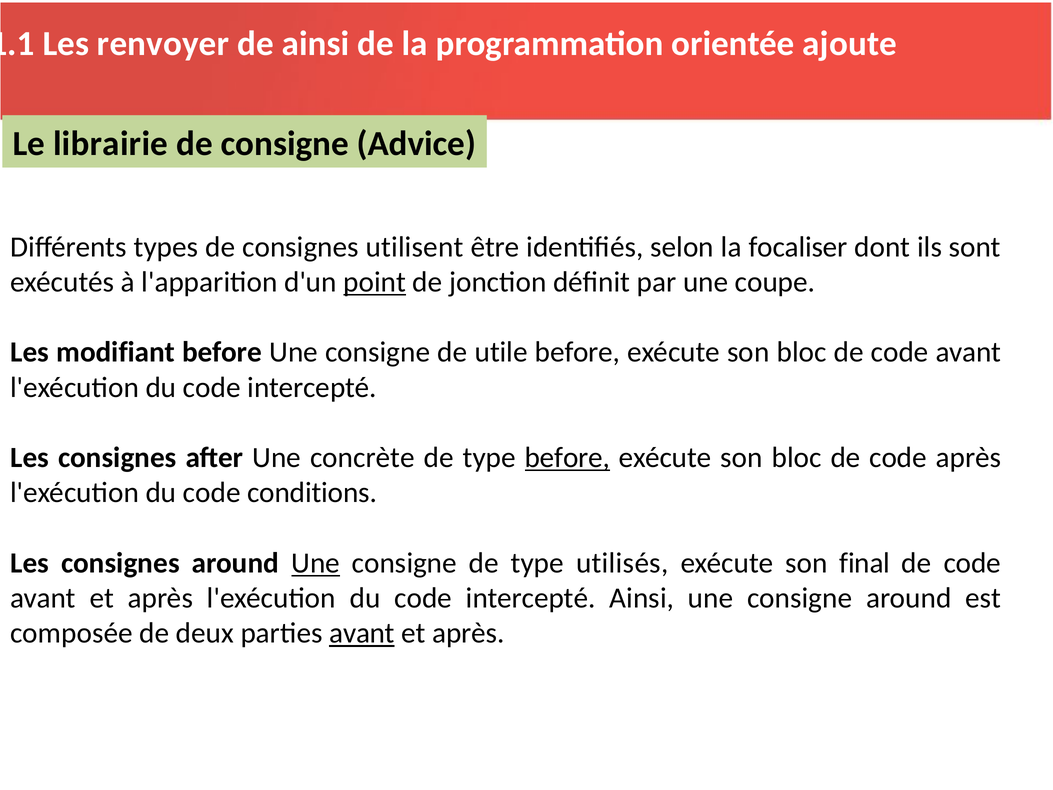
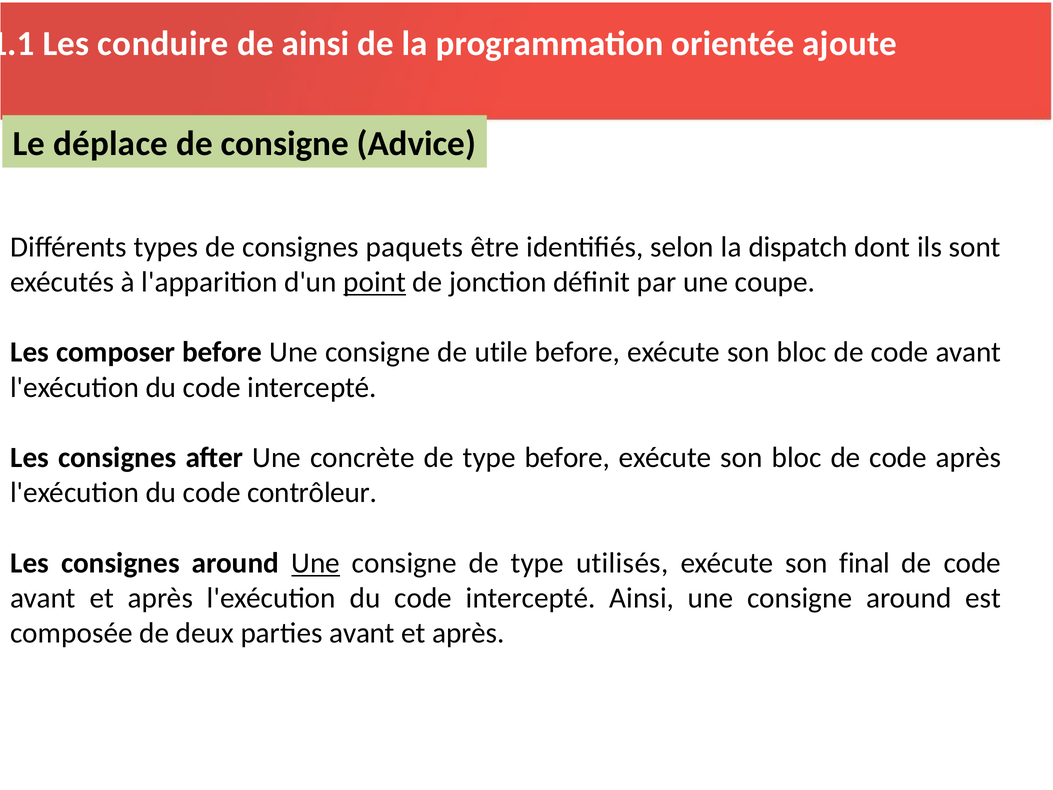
renvoyer: renvoyer -> conduire (163, 44)
librairie: librairie -> déplace (111, 144)
utilisent: utilisent -> paquets (415, 247)
focaliser: focaliser -> dispatch (798, 247)
modifiant: modifiant -> composer (116, 352)
before underline: present -> none (567, 458)
conditions: conditions -> contrôleur (312, 493)
avant underline: present -> none (362, 633)
